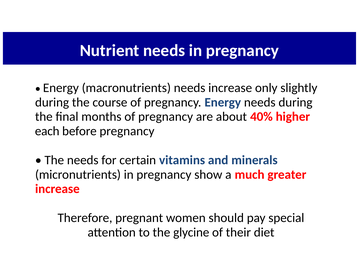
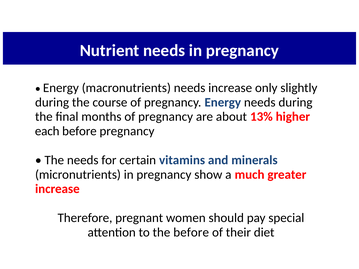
40%: 40% -> 13% (261, 117)
the glycine: glycine -> before (191, 232)
